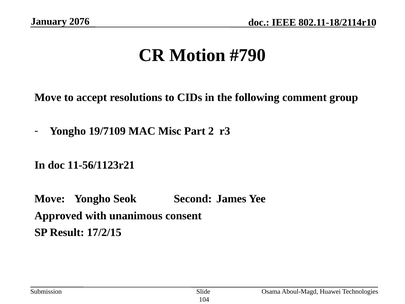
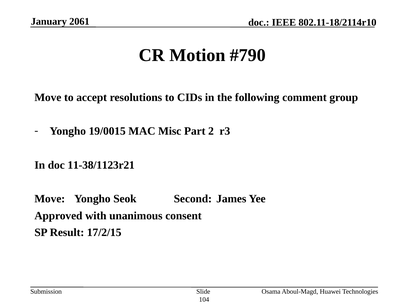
2076: 2076 -> 2061 (79, 21)
19/7109: 19/7109 -> 19/0015 (107, 131)
11-56/1123r21: 11-56/1123r21 -> 11-38/1123r21 (101, 165)
